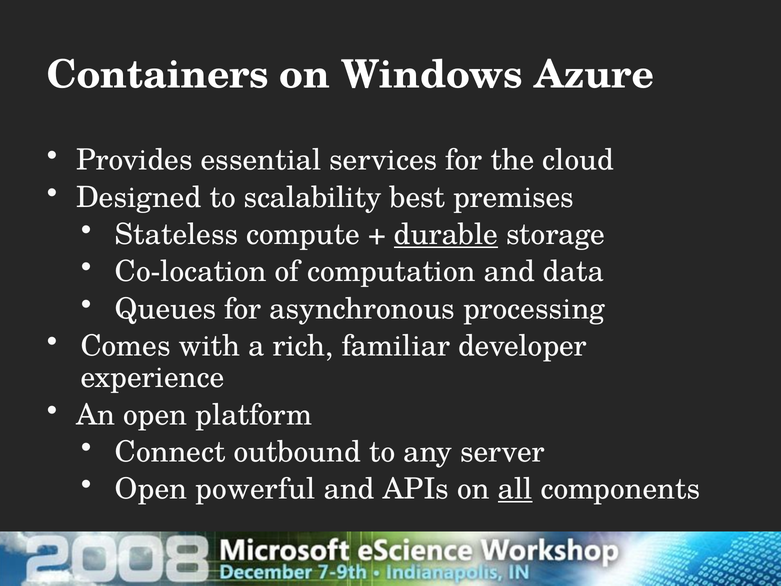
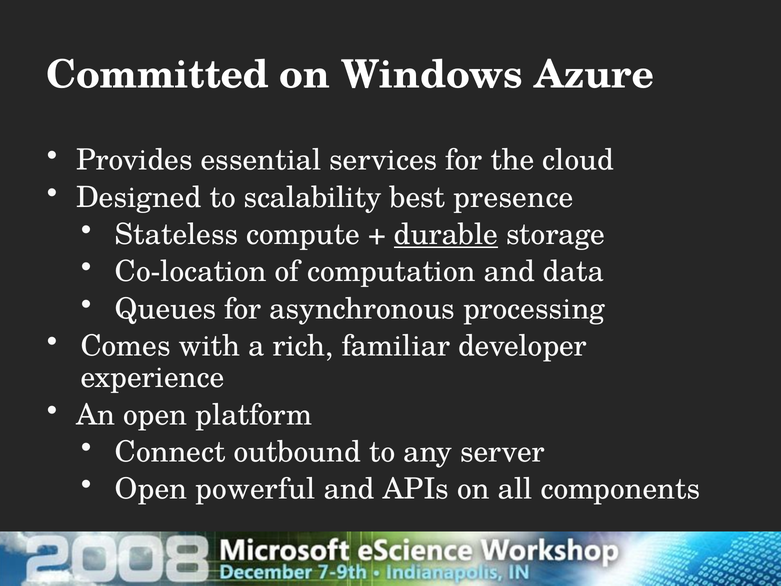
Containers: Containers -> Committed (158, 75)
premises: premises -> presence (513, 197)
all underline: present -> none (515, 489)
